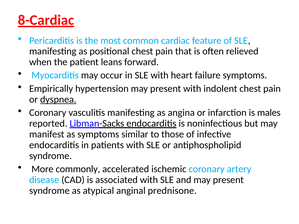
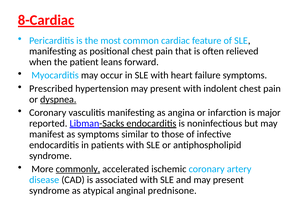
Empirically: Empirically -> Prescribed (51, 89)
males: males -> major (269, 113)
commonly underline: none -> present (78, 169)
